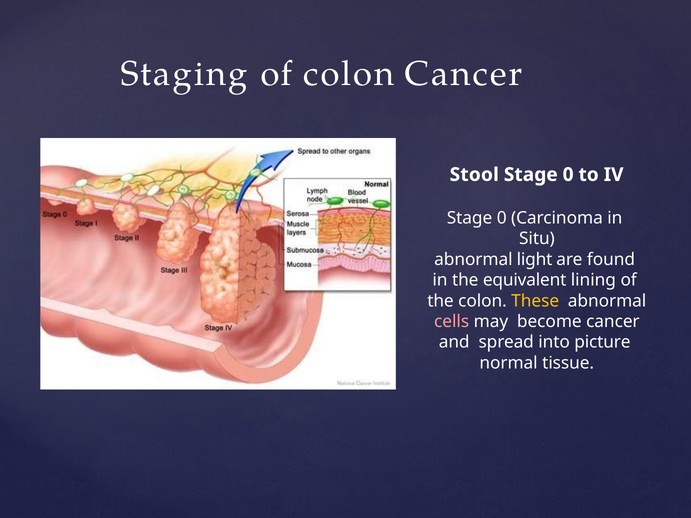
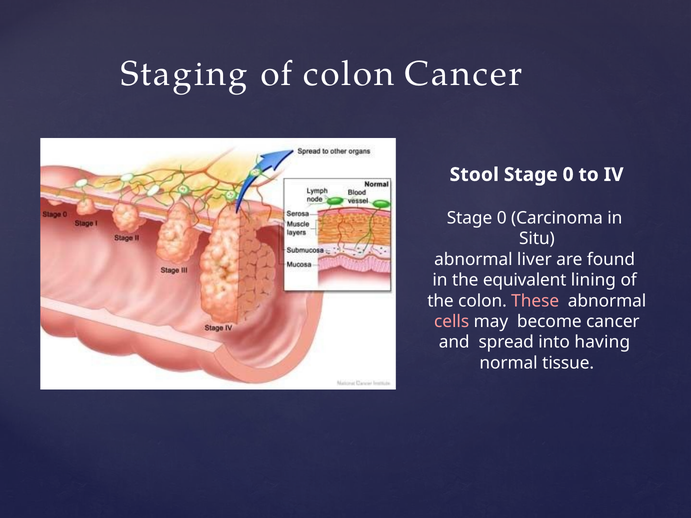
light: light -> liver (534, 260)
These colour: yellow -> pink (535, 301)
picture: picture -> having (602, 342)
